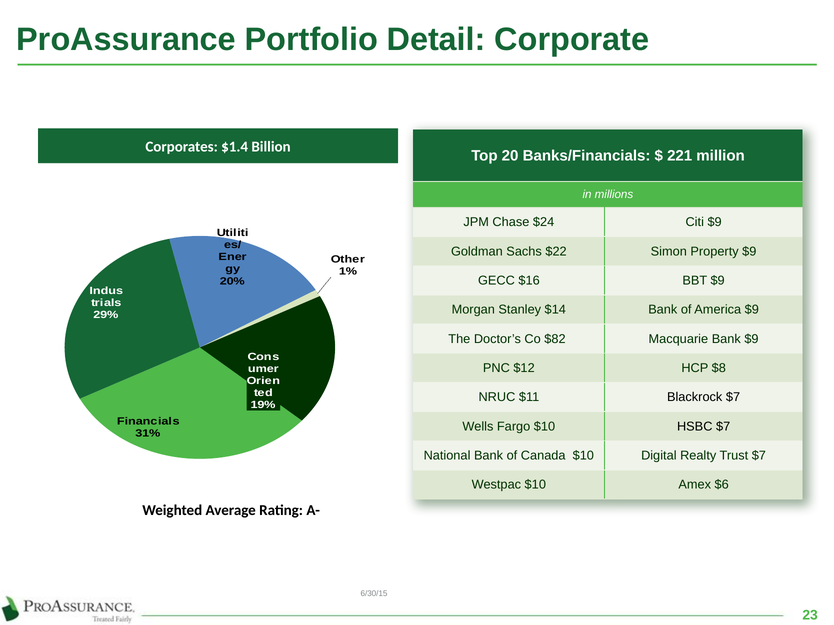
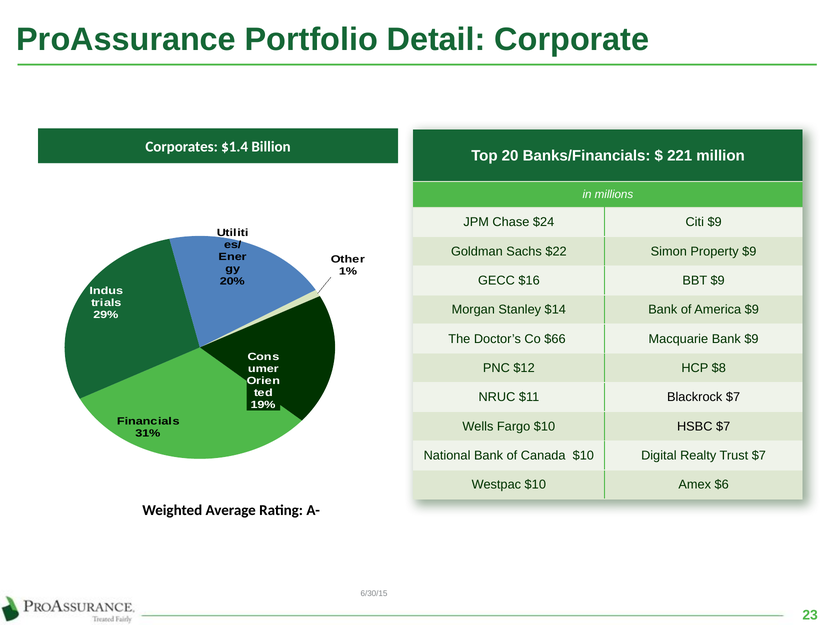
$82: $82 -> $66 (555, 339)
